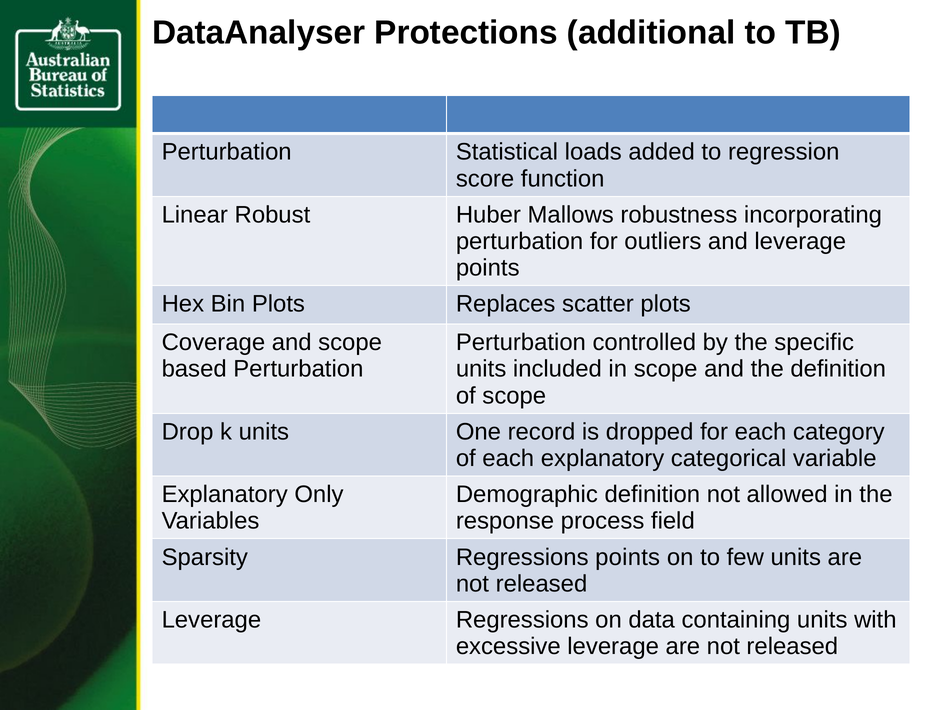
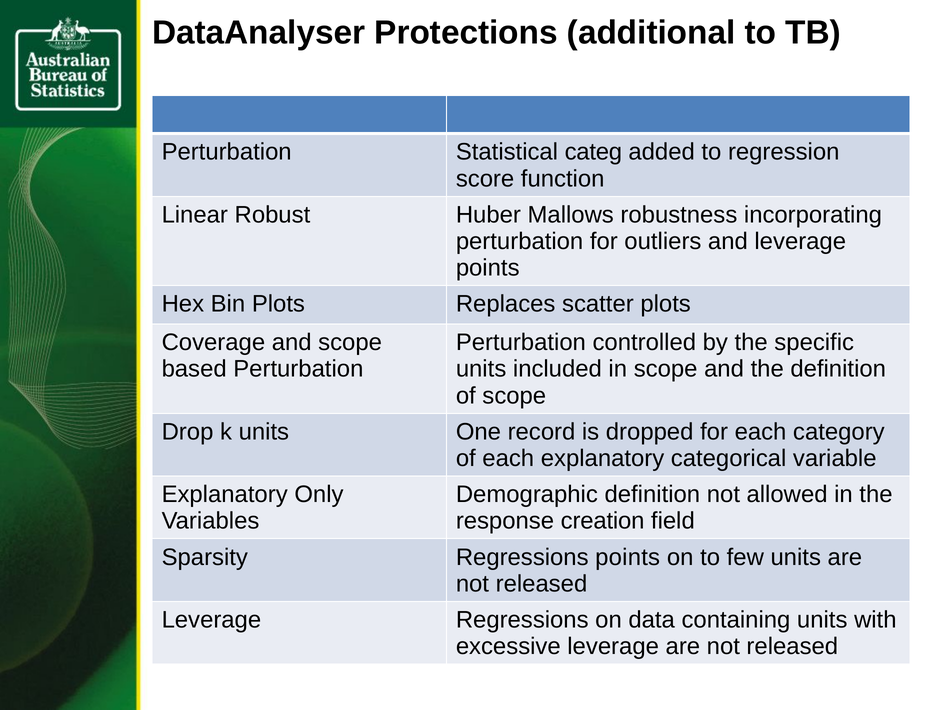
loads: loads -> categ (593, 152)
process: process -> creation (603, 521)
